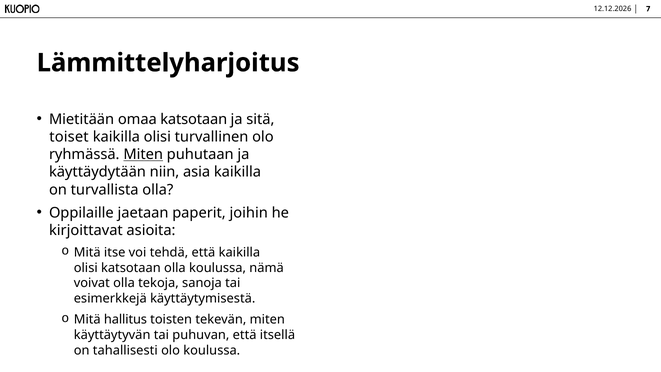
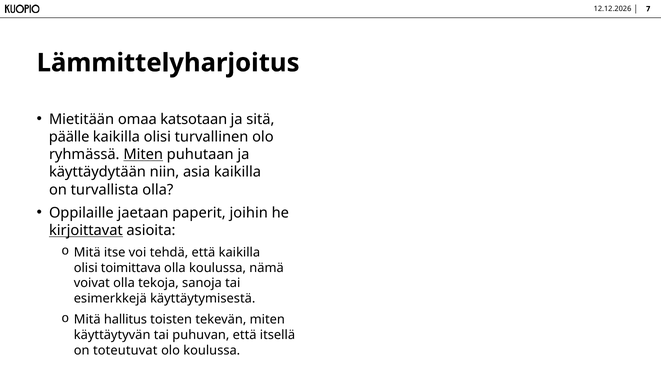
toiset: toiset -> päälle (69, 137)
kirjoittavat underline: none -> present (86, 230)
olisi katsotaan: katsotaan -> toimittava (131, 268)
tahallisesti: tahallisesti -> toteutuvat (125, 350)
